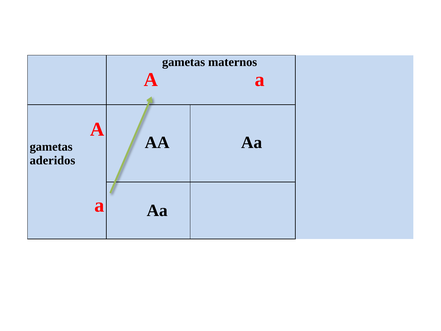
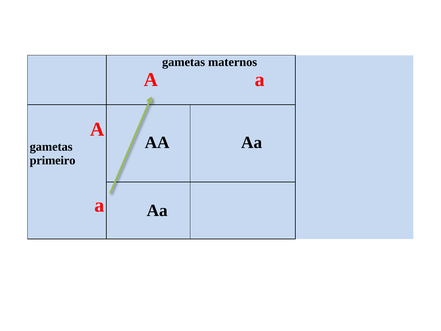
aderidos: aderidos -> primeiro (53, 160)
